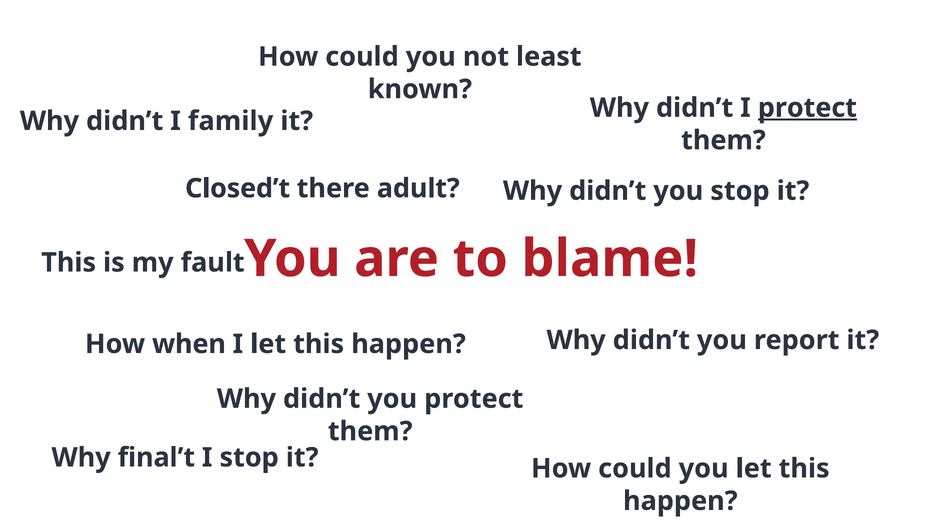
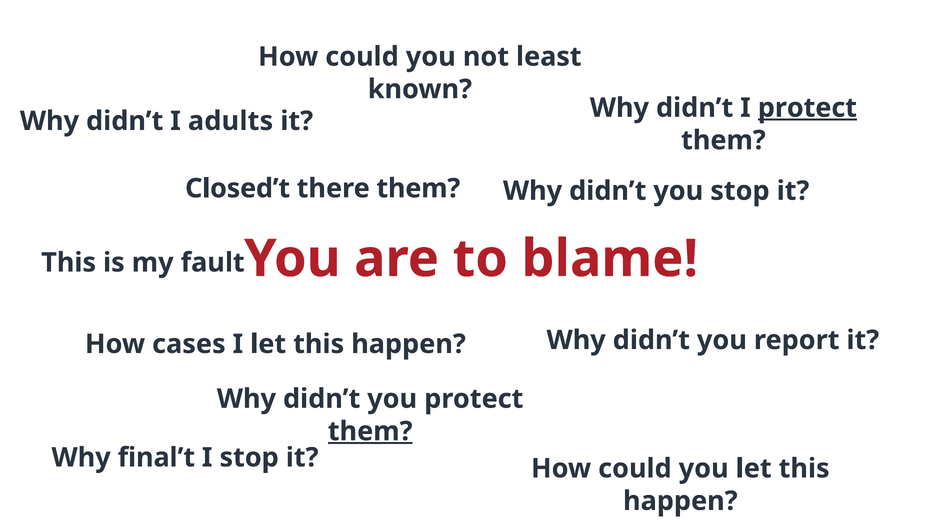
family: family -> adults (231, 121)
there adult: adult -> them (418, 189)
when: when -> cases (189, 344)
them underline: none -> present (370, 432)
